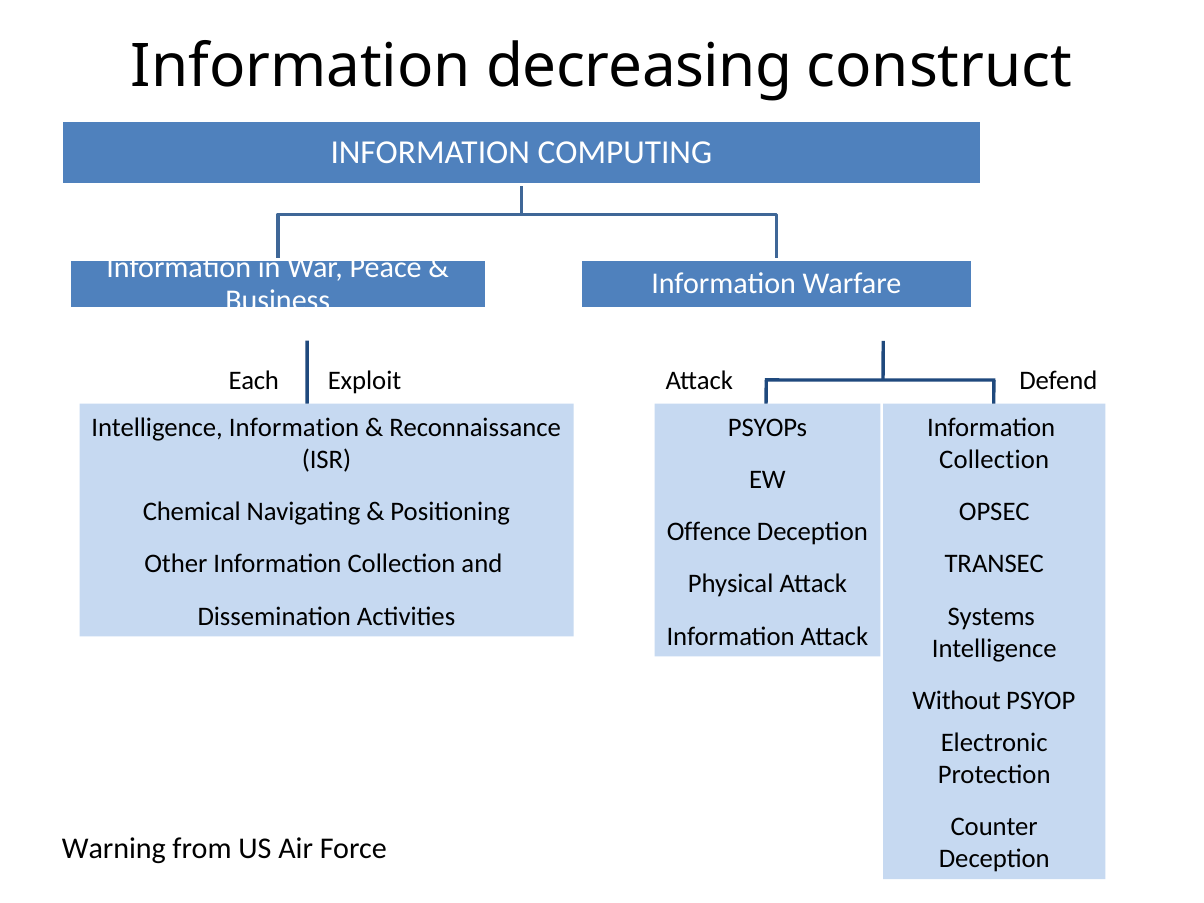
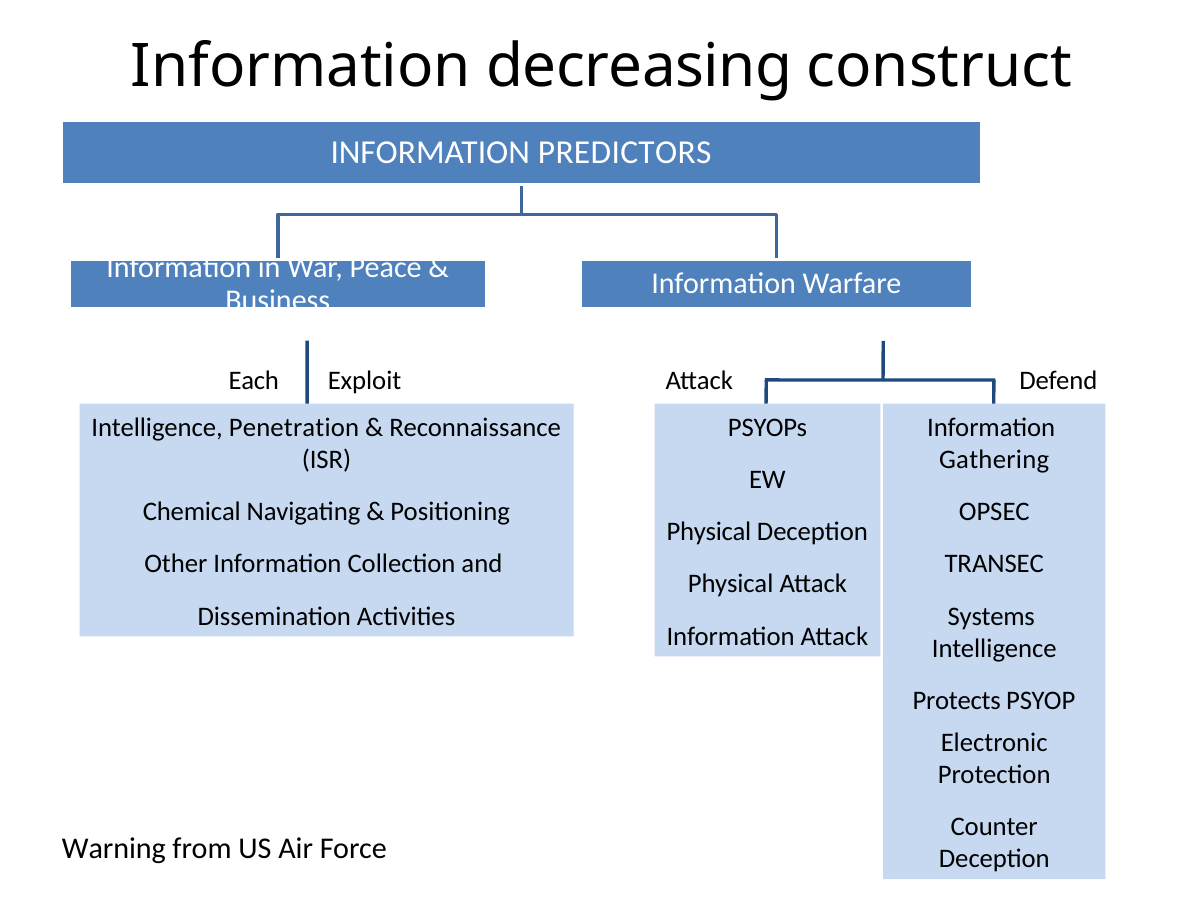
COMPUTING: COMPUTING -> PREDICTORS (625, 152)
Intelligence Information: Information -> Penetration (294, 428)
Collection: Collection -> Gathering (994, 460)
Offence: Offence -> Physical (709, 532)
Without: Without -> Protects (957, 700)
